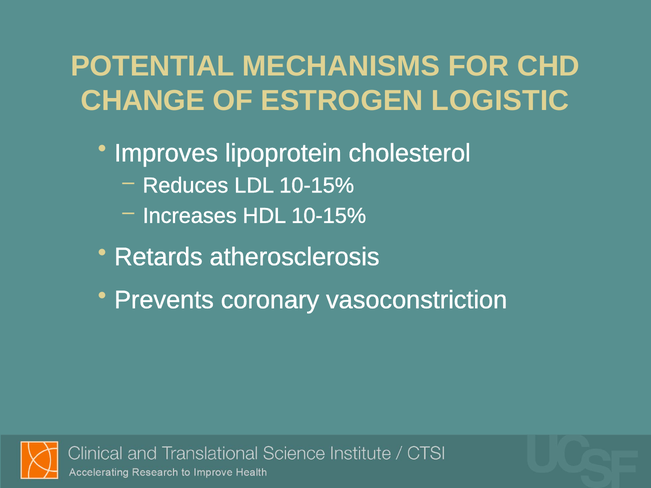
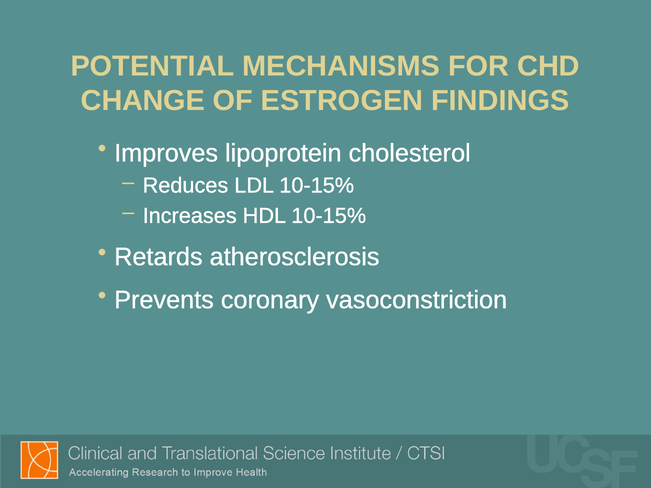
LOGISTIC: LOGISTIC -> FINDINGS (500, 101)
